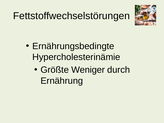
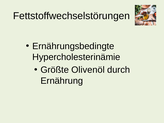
Weniger: Weniger -> Olivenöl (88, 70)
